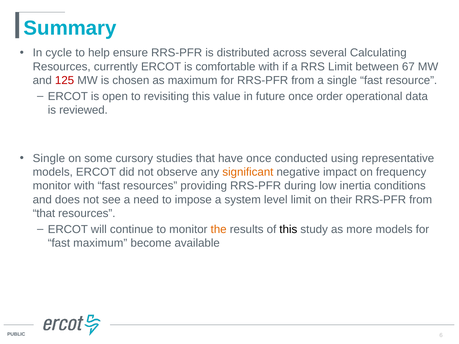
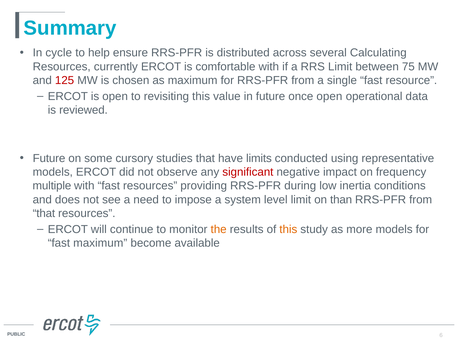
67: 67 -> 75 (408, 67)
once order: order -> open (329, 96)
Single: Single -> Future (49, 158)
have once: once -> limits (259, 158)
significant colour: orange -> red (248, 172)
monitor: monitor -> multiple (52, 186)
their: their -> than (341, 200)
this colour: black -> orange (288, 230)
